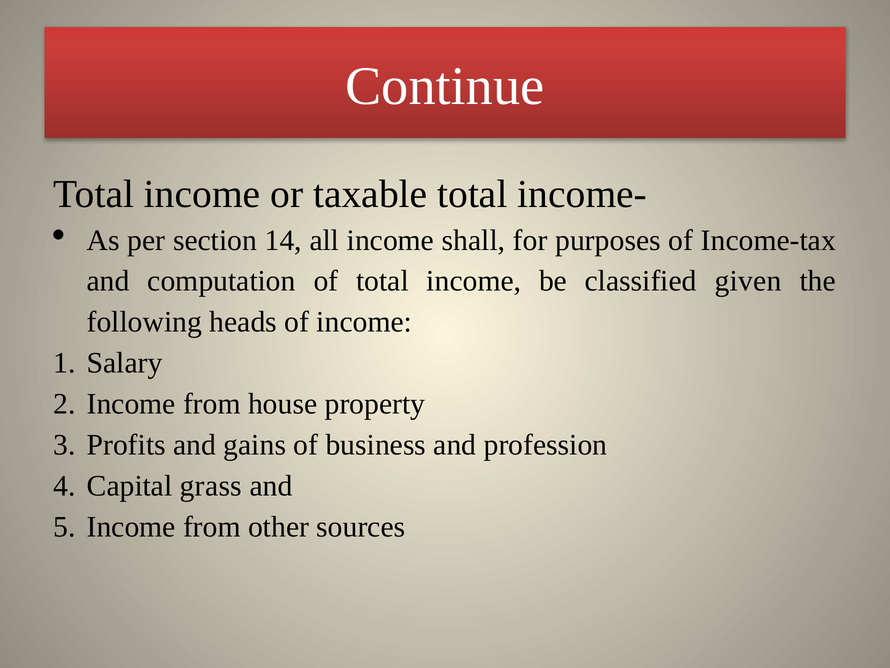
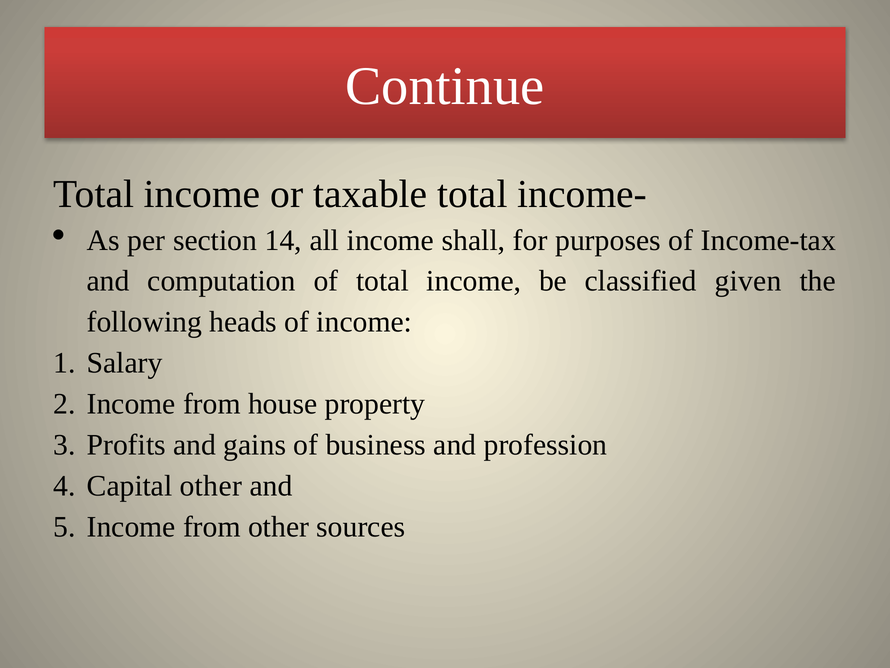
Capital grass: grass -> other (211, 486)
